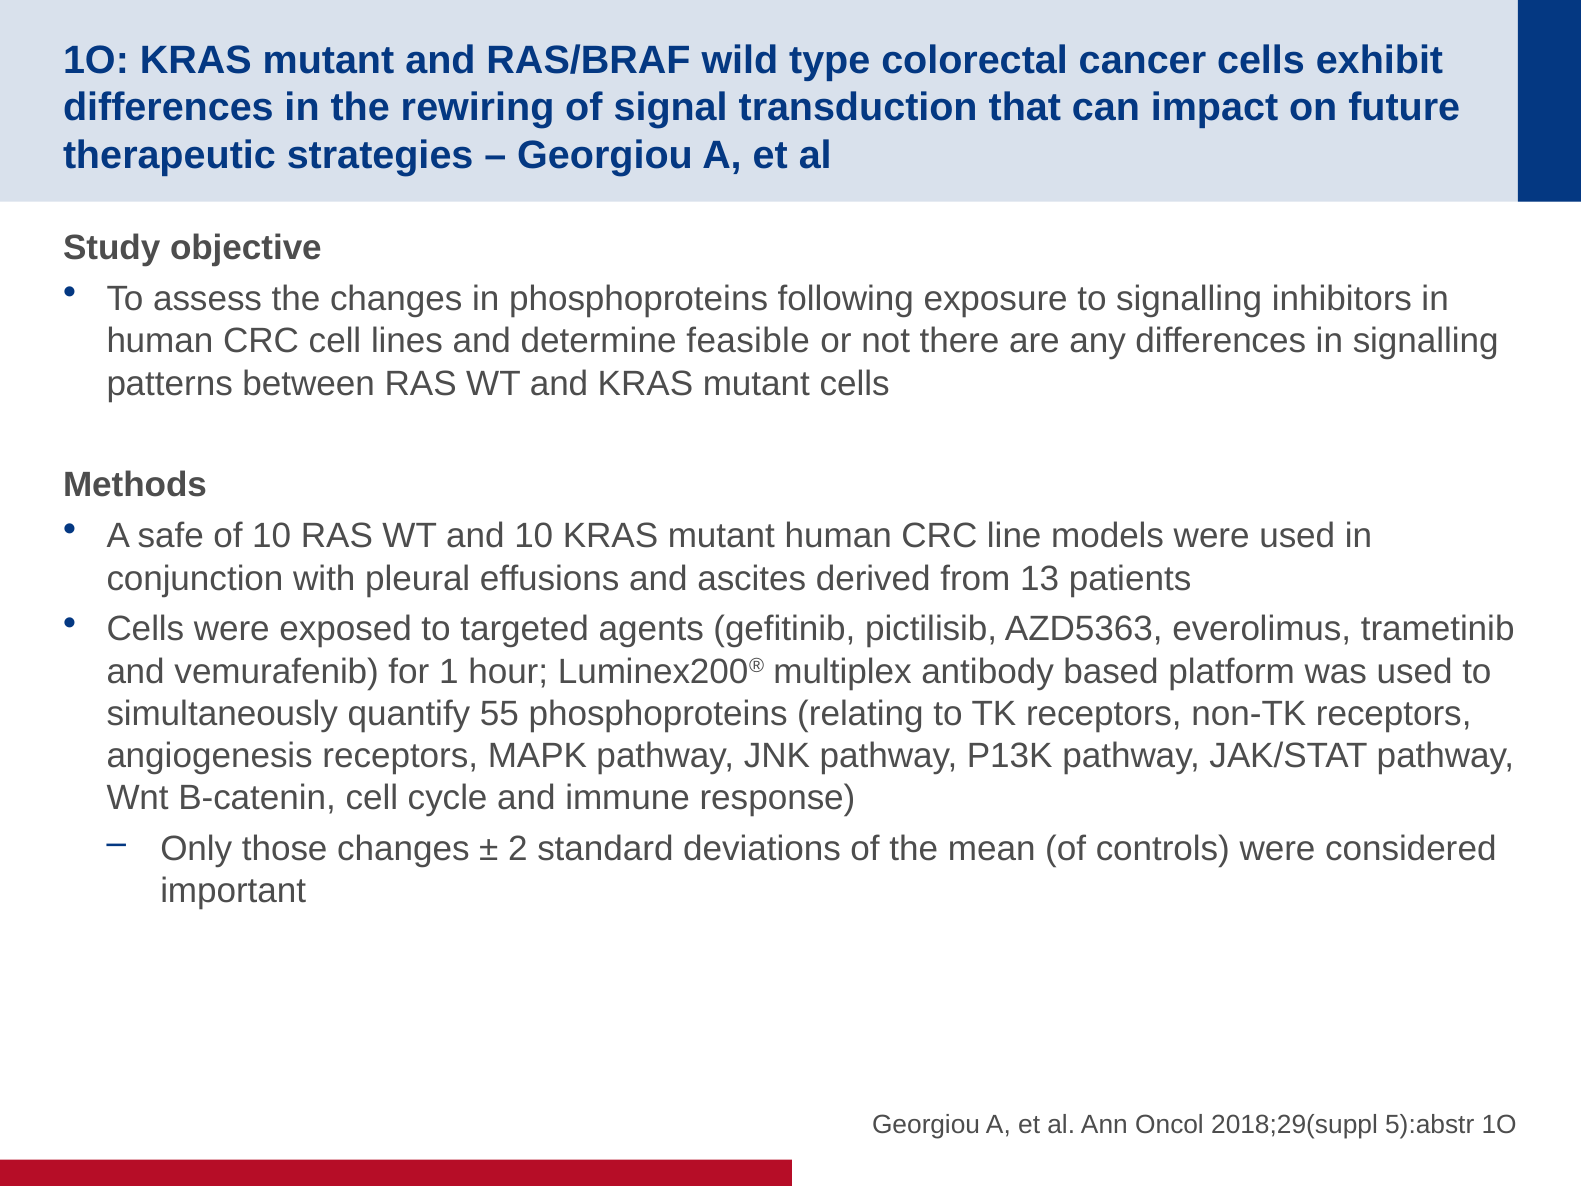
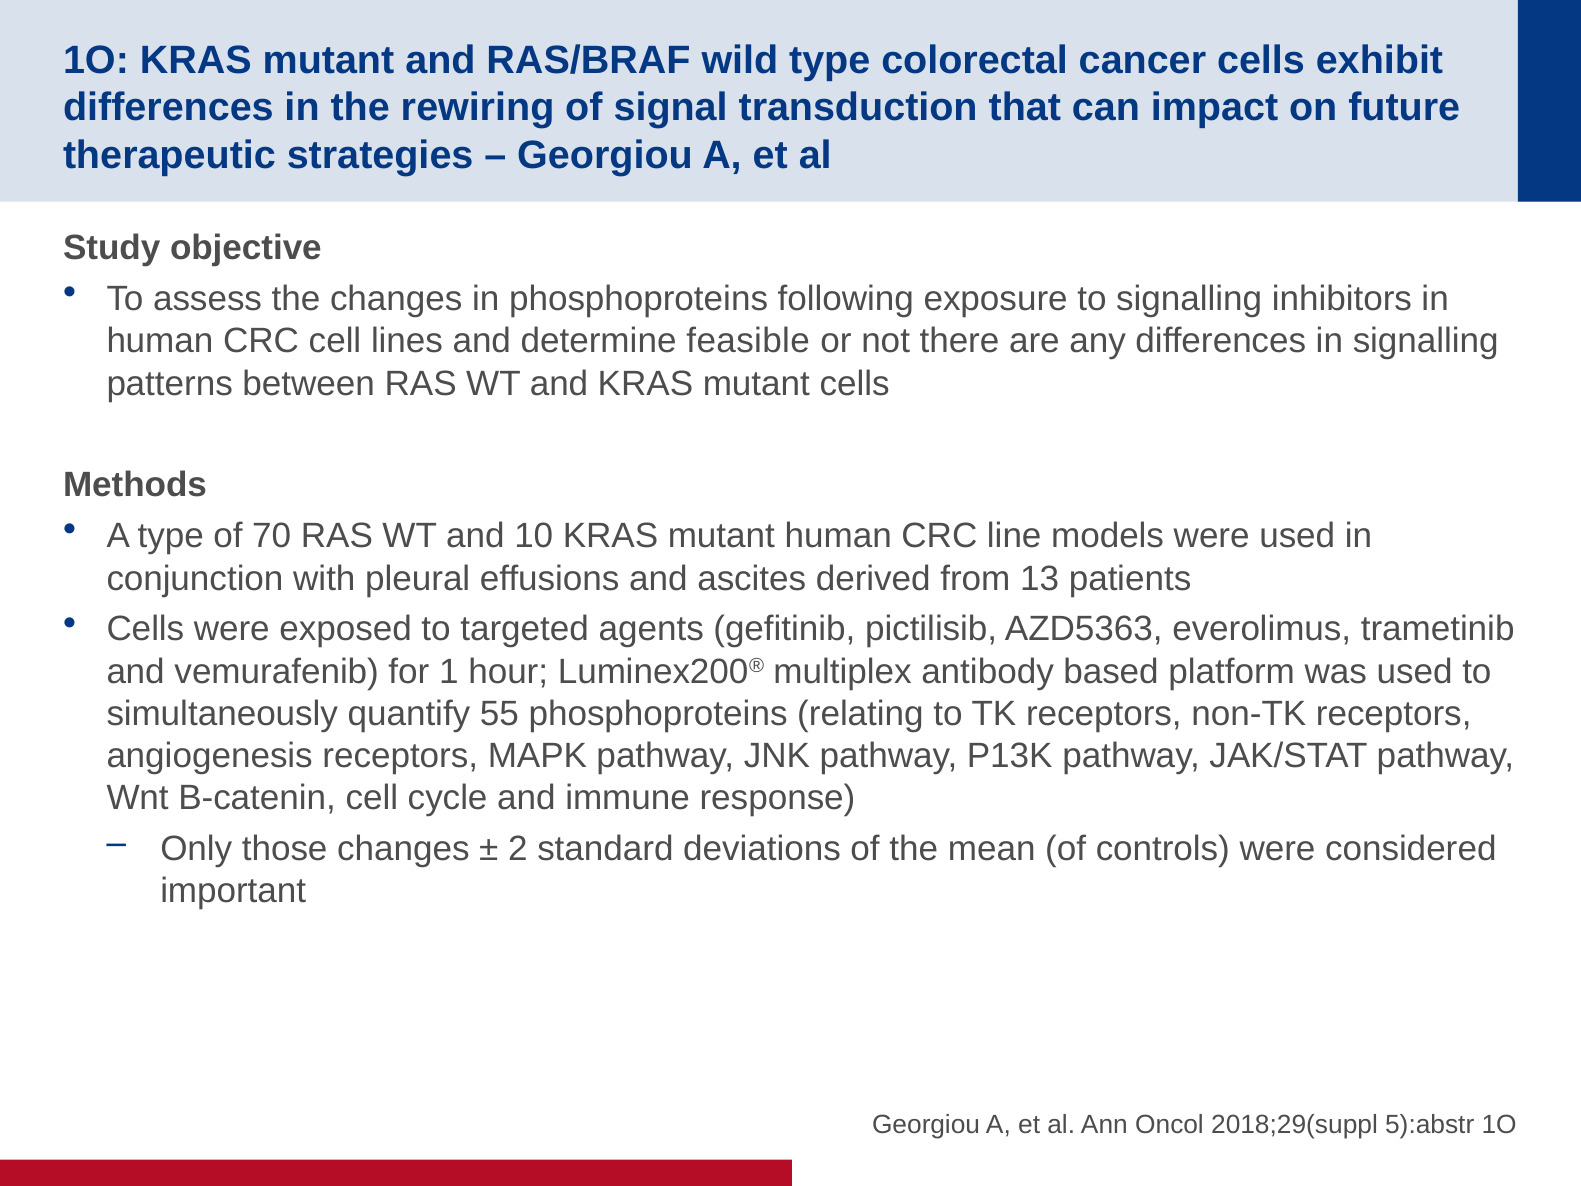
A safe: safe -> type (171, 536)
of 10: 10 -> 70 (272, 536)
